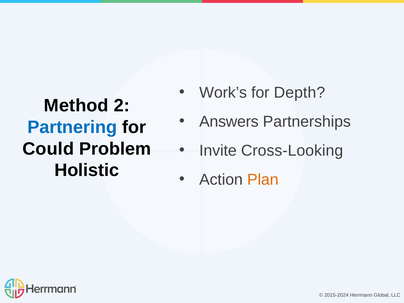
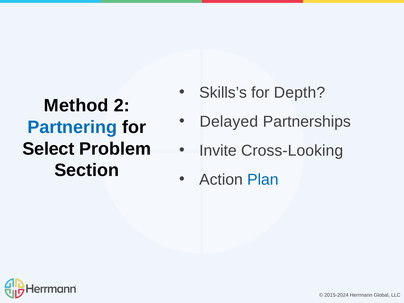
Work’s: Work’s -> Skills’s (223, 93)
Answers: Answers -> Delayed (229, 122)
Could: Could -> Select (48, 149)
Holistic: Holistic -> Section (87, 170)
Plan colour: orange -> blue (263, 180)
